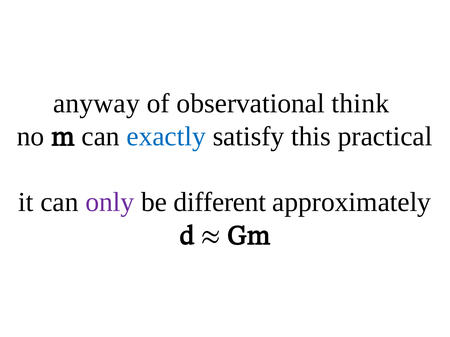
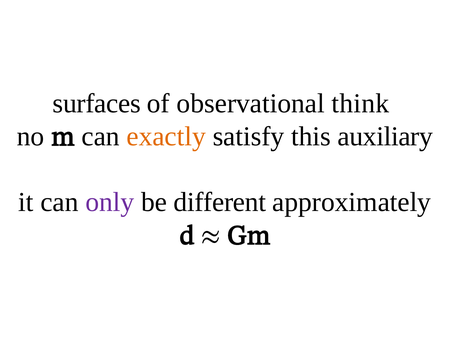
anyway: anyway -> surfaces (97, 104)
exactly colour: blue -> orange (166, 137)
practical: practical -> auxiliary (385, 137)
